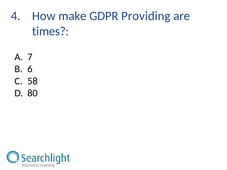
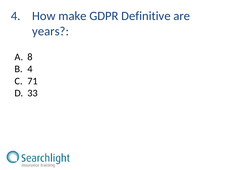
Providing: Providing -> Definitive (146, 16)
times: times -> years (51, 31)
7: 7 -> 8 (30, 57)
6: 6 -> 4 (30, 69)
58: 58 -> 71 (33, 81)
80: 80 -> 33 (33, 93)
